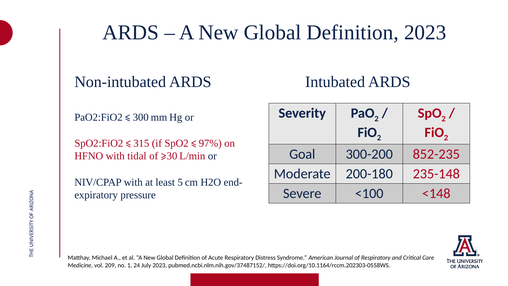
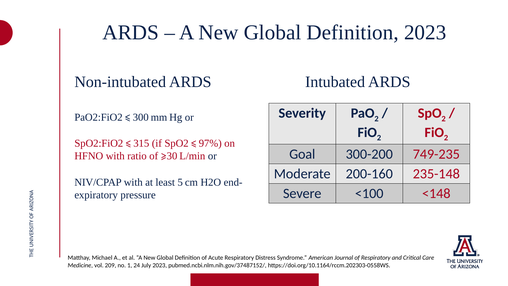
852-235: 852-235 -> 749-235 (436, 154)
tidal: tidal -> ratio (137, 156)
200-180: 200-180 -> 200-160 (369, 174)
